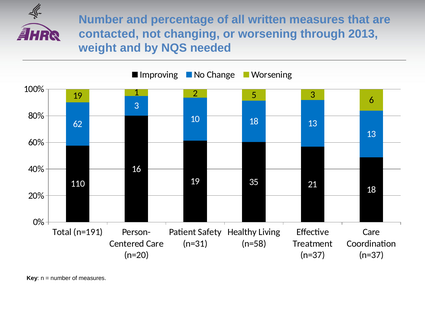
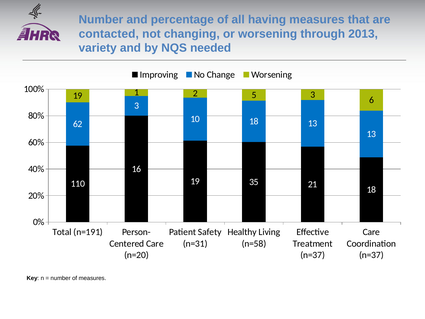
written: written -> having (267, 20)
weight: weight -> variety (98, 48)
